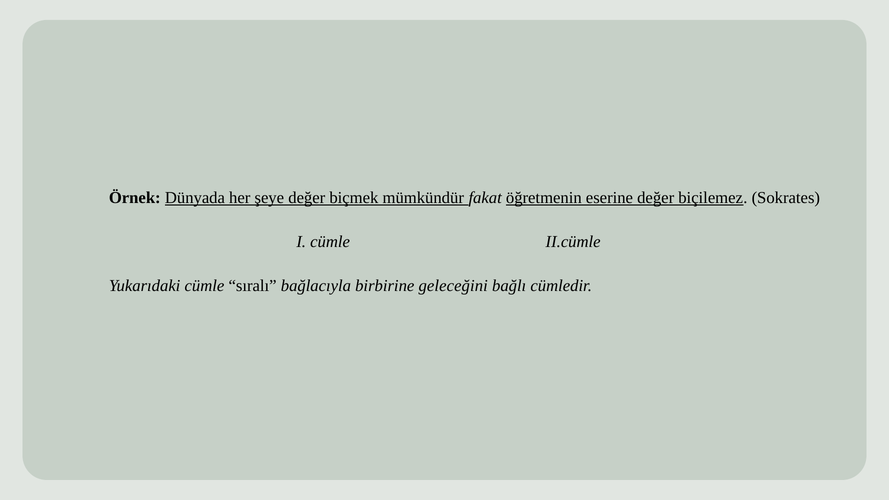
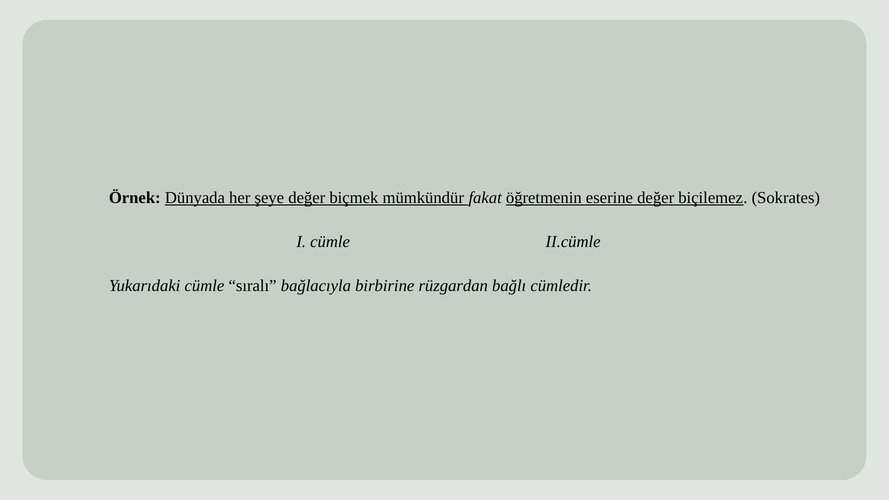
geleceğini: geleceğini -> rüzgardan (453, 286)
